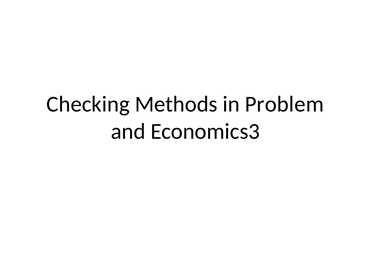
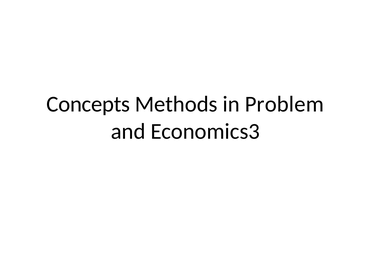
Checking: Checking -> Concepts (88, 104)
